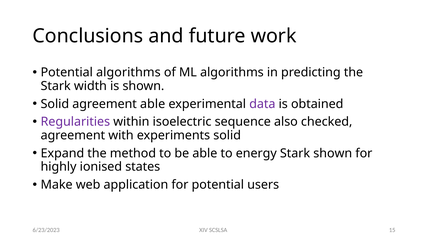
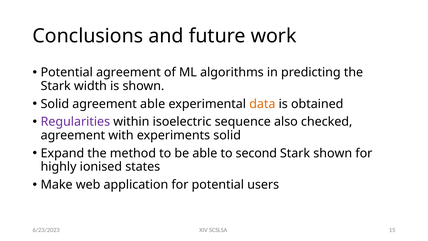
Potential algorithms: algorithms -> agreement (128, 72)
data colour: purple -> orange (262, 104)
energy: energy -> second (256, 153)
